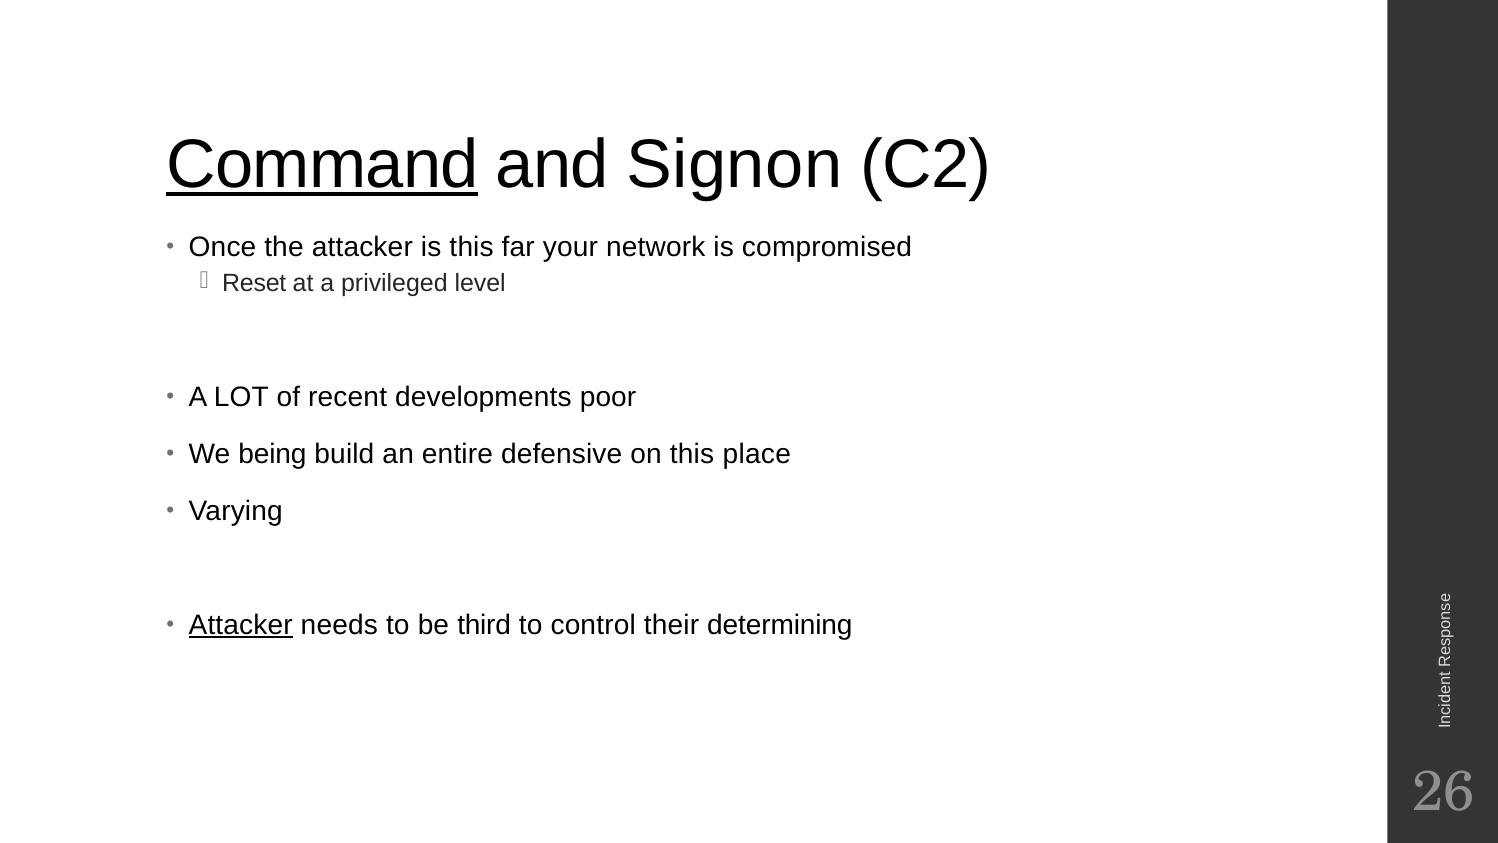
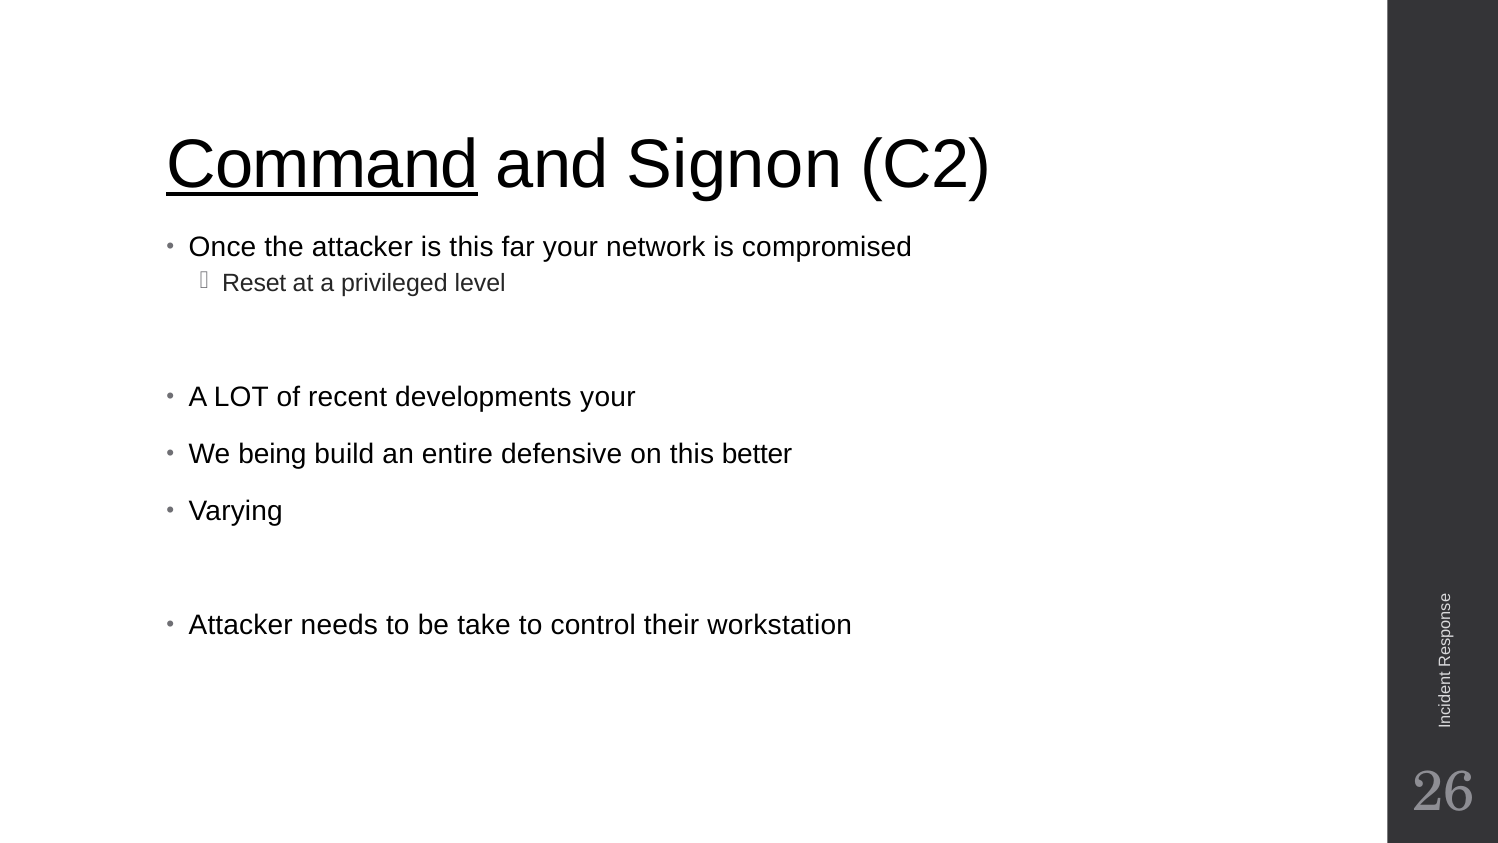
developments poor: poor -> your (608, 397)
place: place -> better (757, 454)
Attacker underline: present -> none (241, 625)
third: third -> take (484, 625)
determining: determining -> workstation (780, 625)
